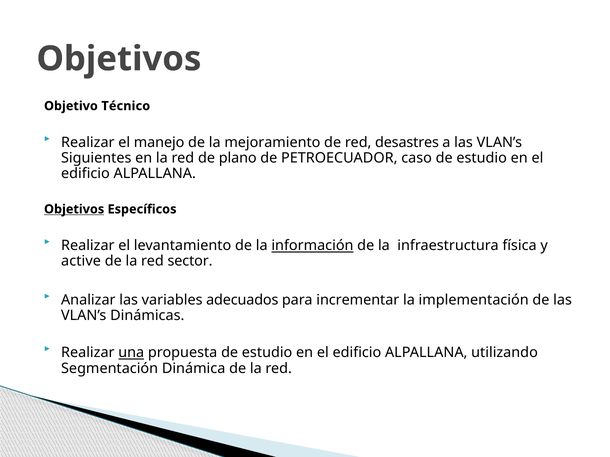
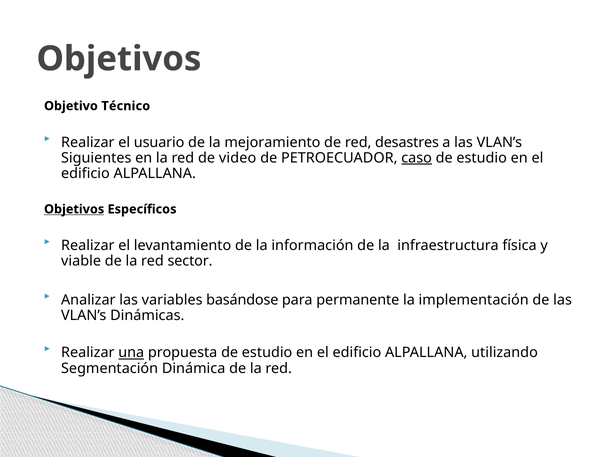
manejo: manejo -> usuario (159, 143)
plano: plano -> video (238, 158)
caso underline: none -> present (417, 158)
información underline: present -> none (312, 246)
active: active -> viable (81, 261)
adecuados: adecuados -> basándose (242, 300)
incrementar: incrementar -> permanente (358, 300)
